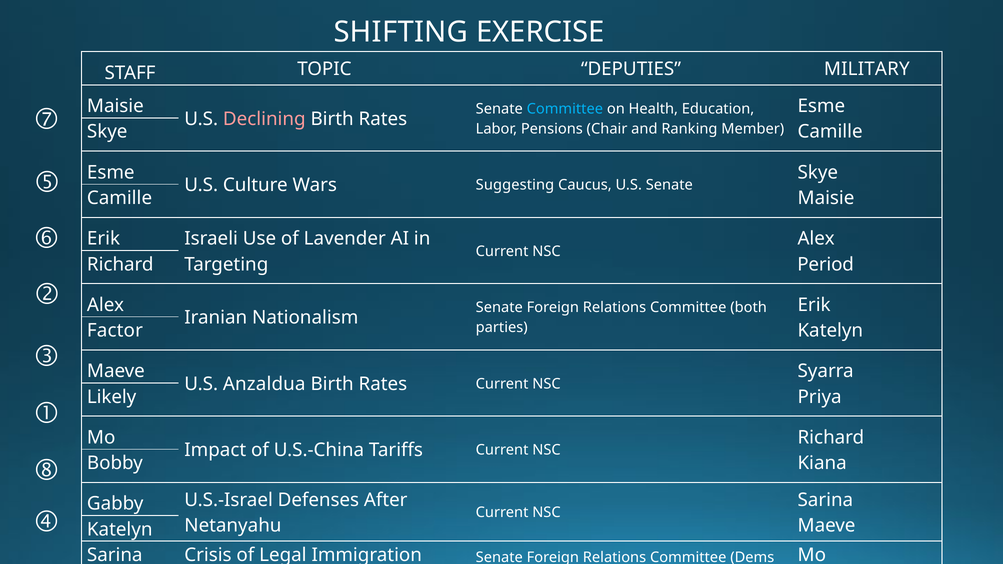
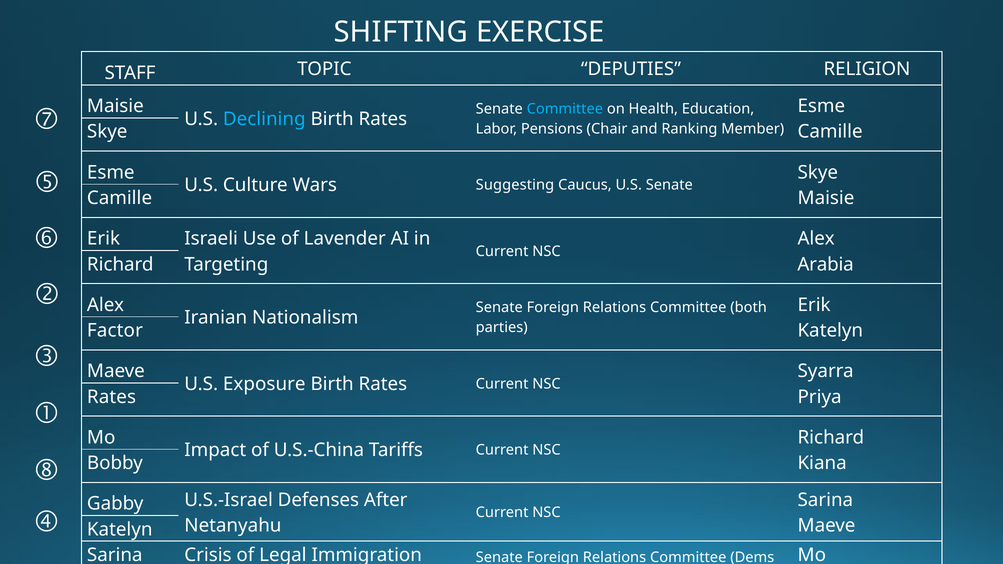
MILITARY: MILITARY -> RELIGION (867, 69)
Declining colour: pink -> light blue (264, 119)
Period: Period -> Arabia (826, 264)
Anzaldua: Anzaldua -> Exposure (264, 384)
Likely: Likely -> Rates (111, 397)
